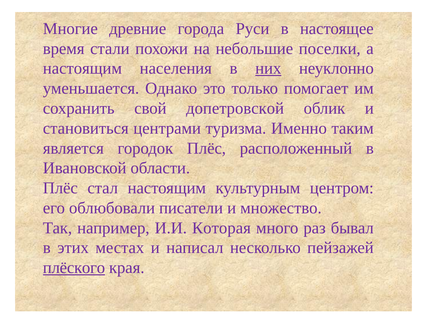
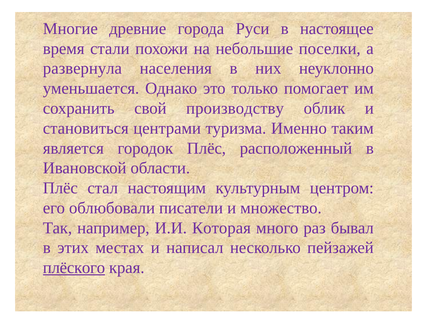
настоящим: настоящим -> развернула (82, 69)
них underline: present -> none (268, 69)
допетровской: допетровской -> производству (235, 108)
